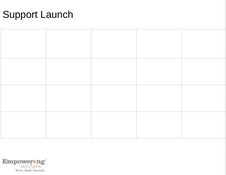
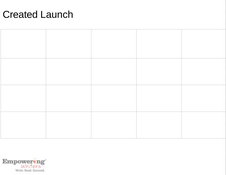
Support: Support -> Created (20, 15)
